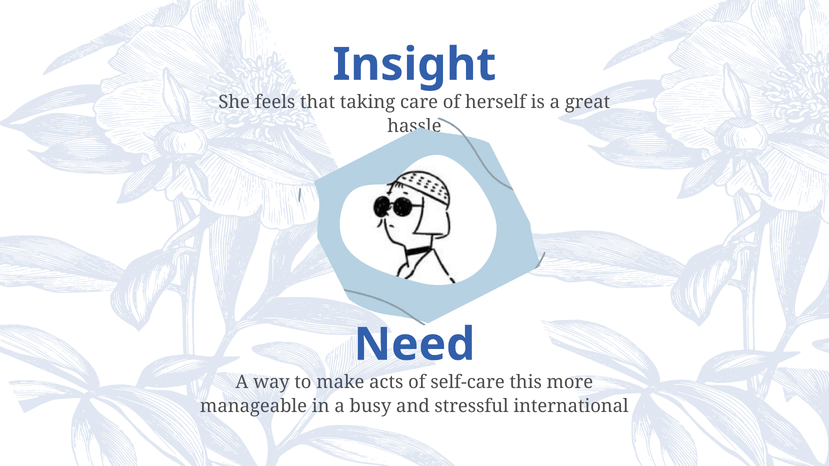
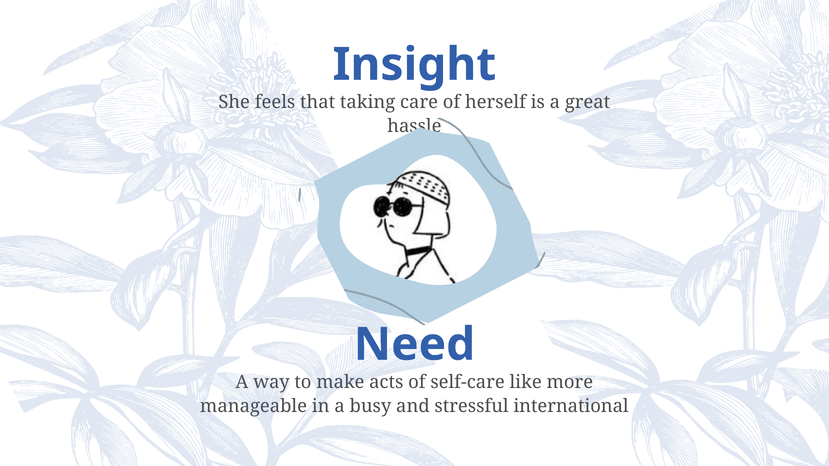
this: this -> like (526, 382)
